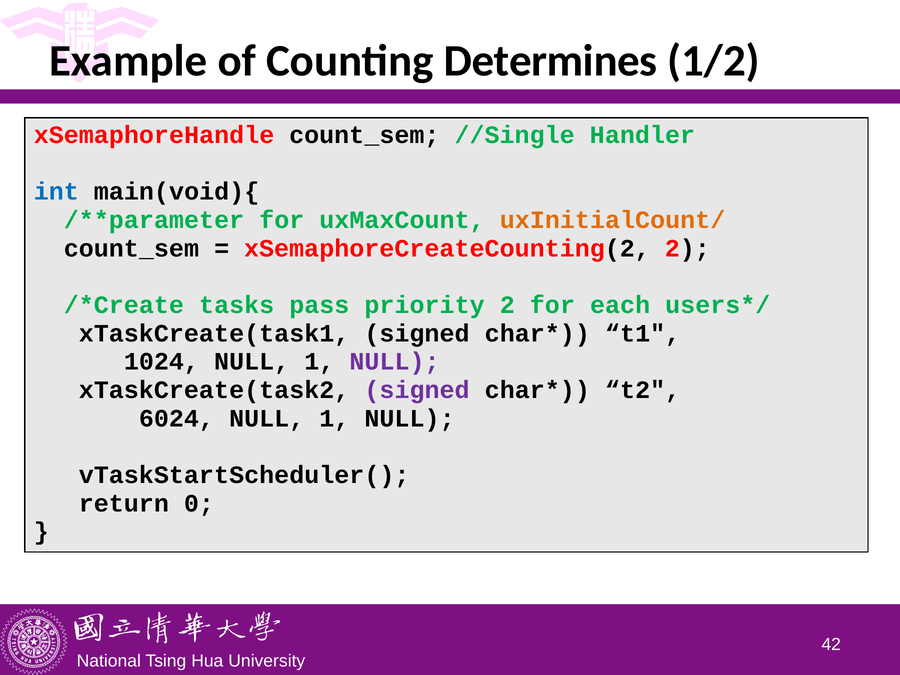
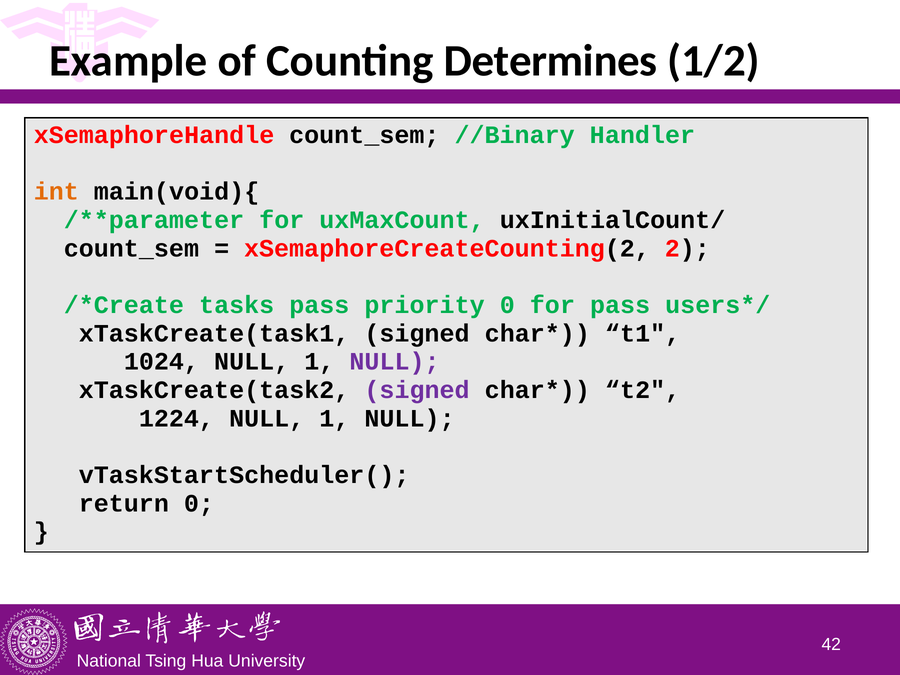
//Single: //Single -> //Binary (515, 135)
int colour: blue -> orange (56, 192)
uxInitialCount/ colour: orange -> black (613, 220)
priority 2: 2 -> 0 (507, 305)
for each: each -> pass (620, 305)
6024: 6024 -> 1224 (176, 418)
